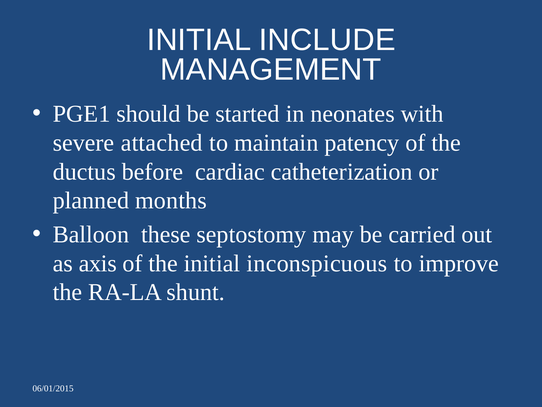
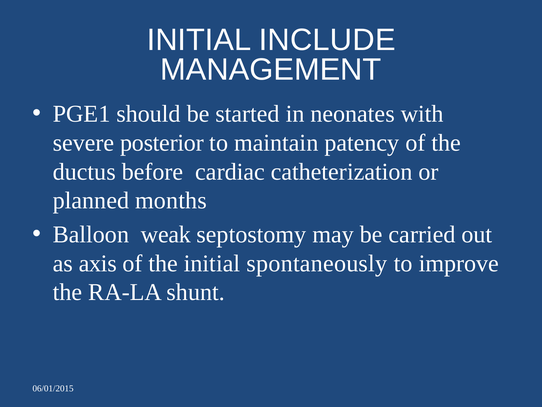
attached: attached -> posterior (162, 143)
these: these -> weak (166, 234)
inconspicuous: inconspicuous -> spontaneously (317, 263)
